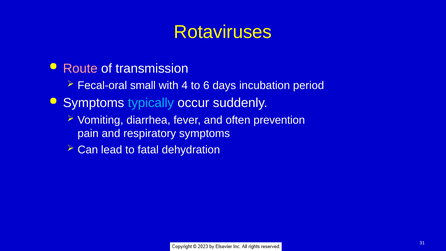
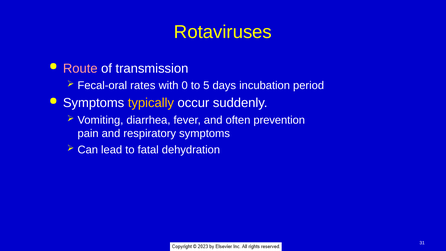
small: small -> rates (143, 86)
4: 4 -> 0 (185, 86)
6: 6 -> 5 (206, 86)
typically colour: light blue -> yellow (151, 103)
